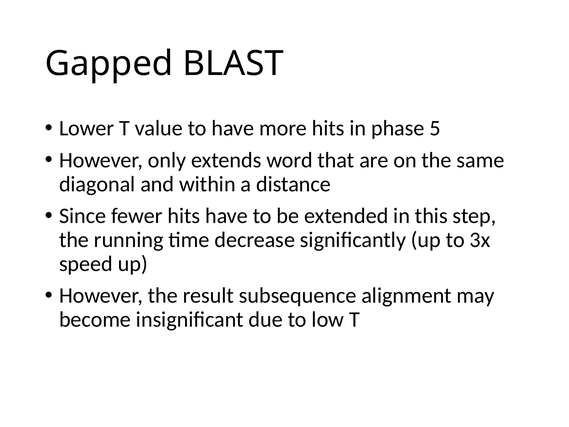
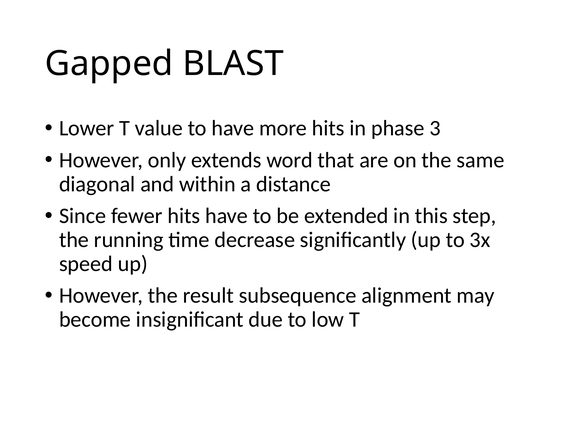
5: 5 -> 3 (435, 128)
